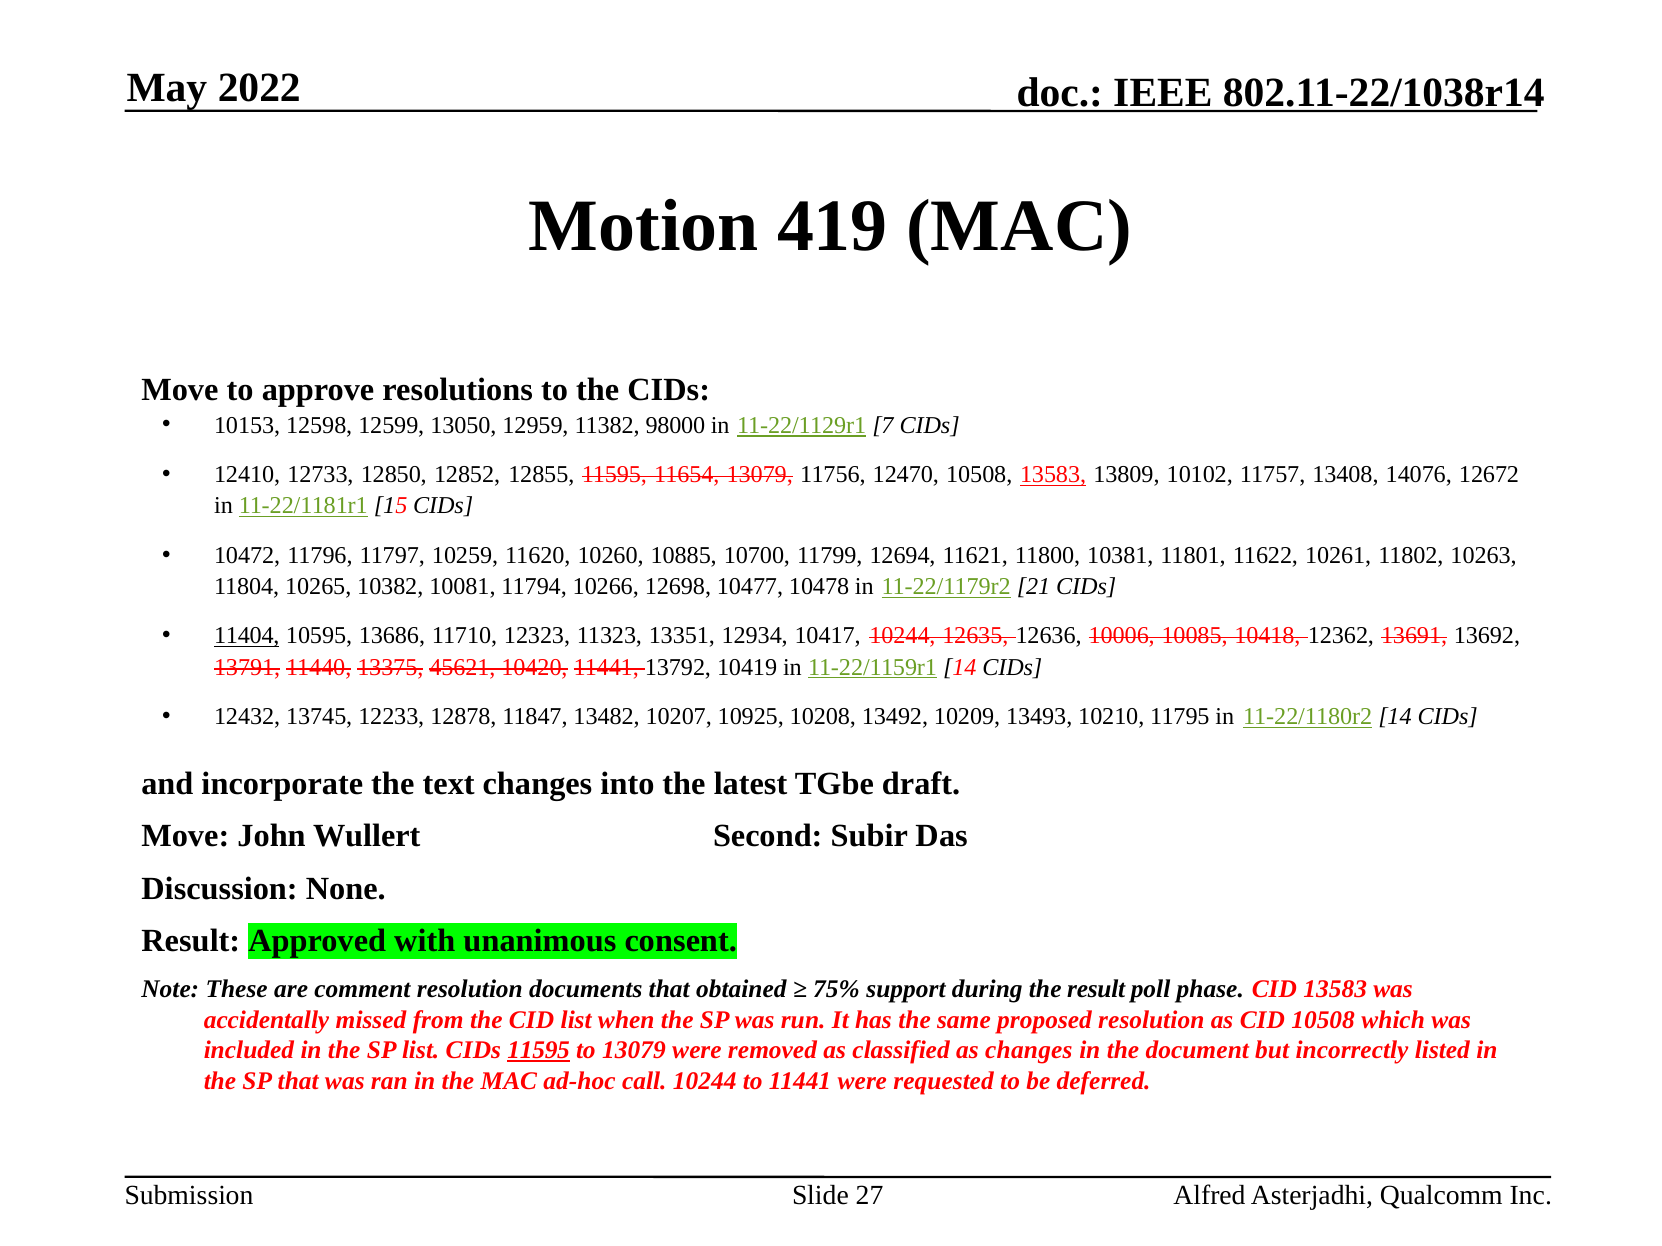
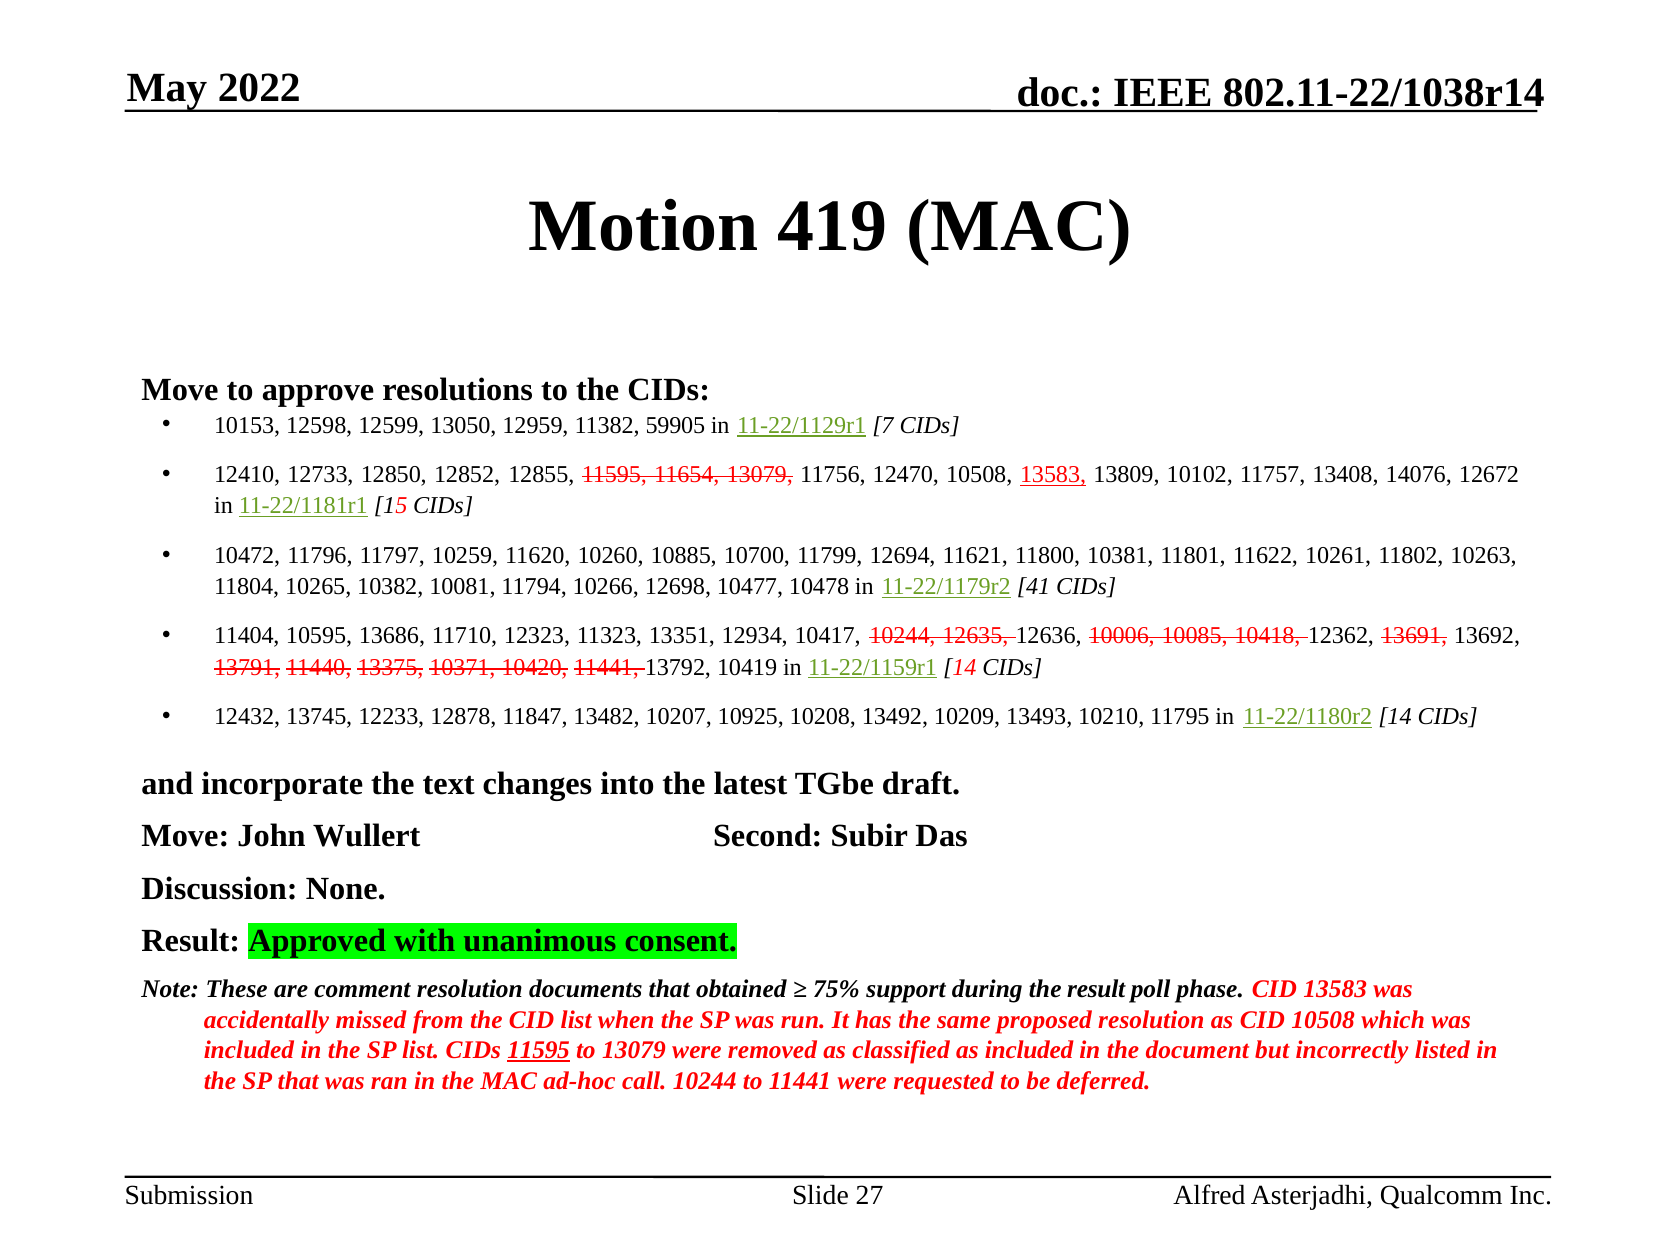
98000: 98000 -> 59905 (675, 426)
21: 21 -> 41 (1034, 587)
11404 underline: present -> none (247, 636)
45621: 45621 -> 10371 (462, 667)
as changes: changes -> included (1029, 1051)
